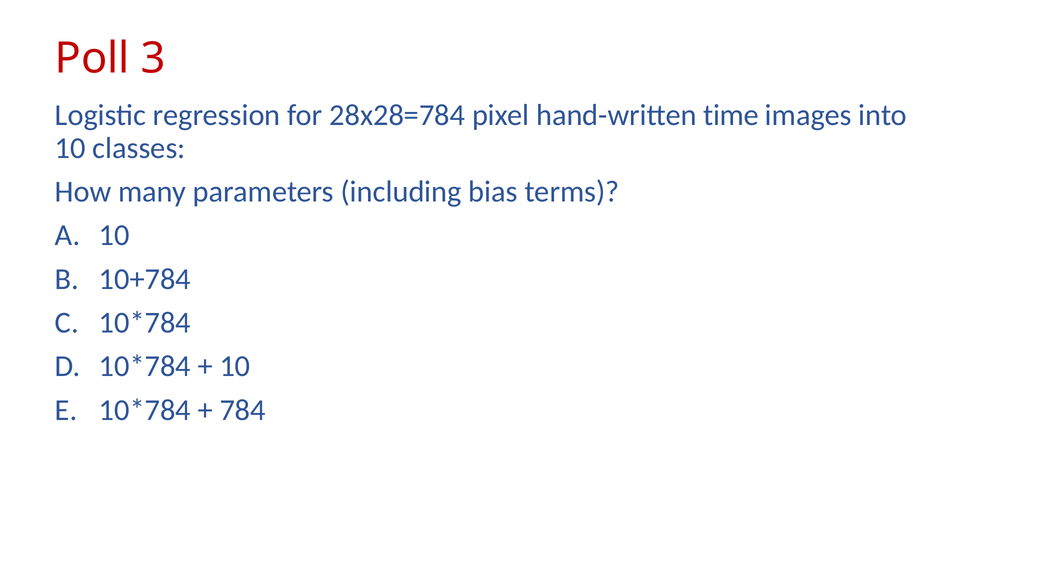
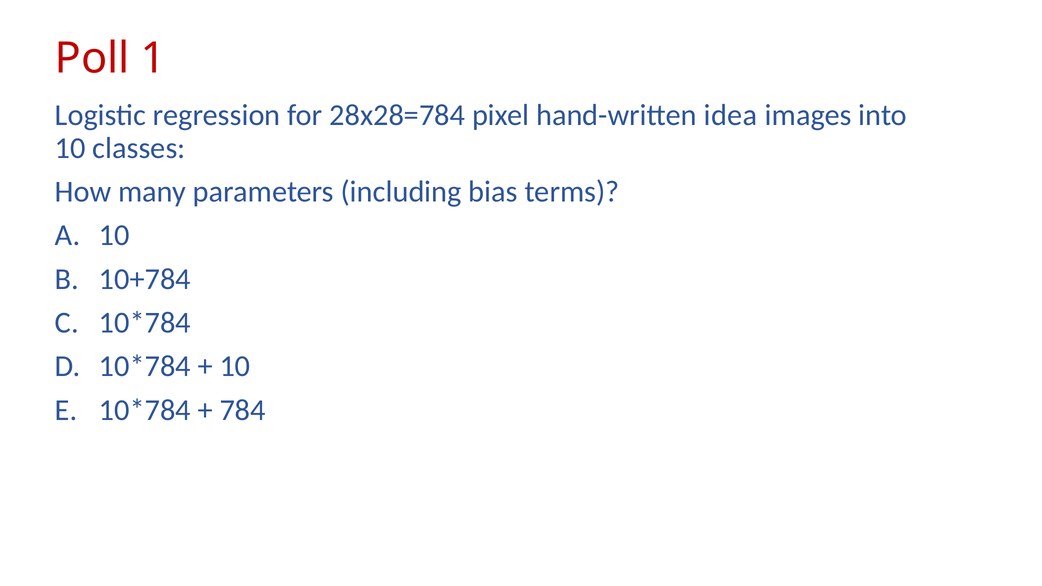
3: 3 -> 1 (153, 58)
time: time -> idea (731, 115)
